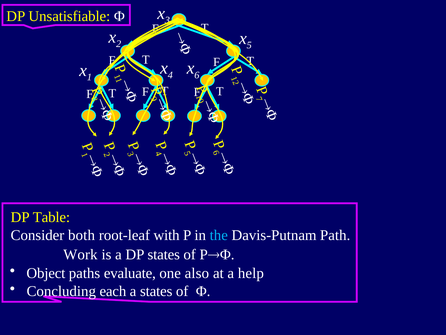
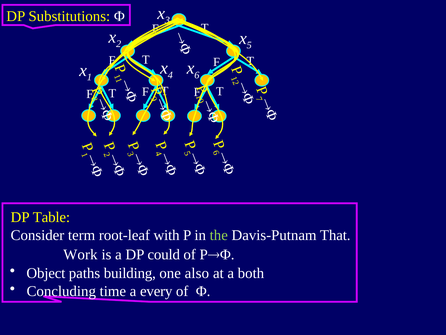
Unsatisfiable: Unsatisfiable -> Substitutions (69, 16)
both: both -> term (82, 235)
the colour: light blue -> light green (219, 235)
Path: Path -> That (335, 235)
DP states: states -> could (164, 254)
evaluate: evaluate -> building (130, 273)
help: help -> both (251, 273)
each: each -> time (113, 291)
a states: states -> every (156, 291)
